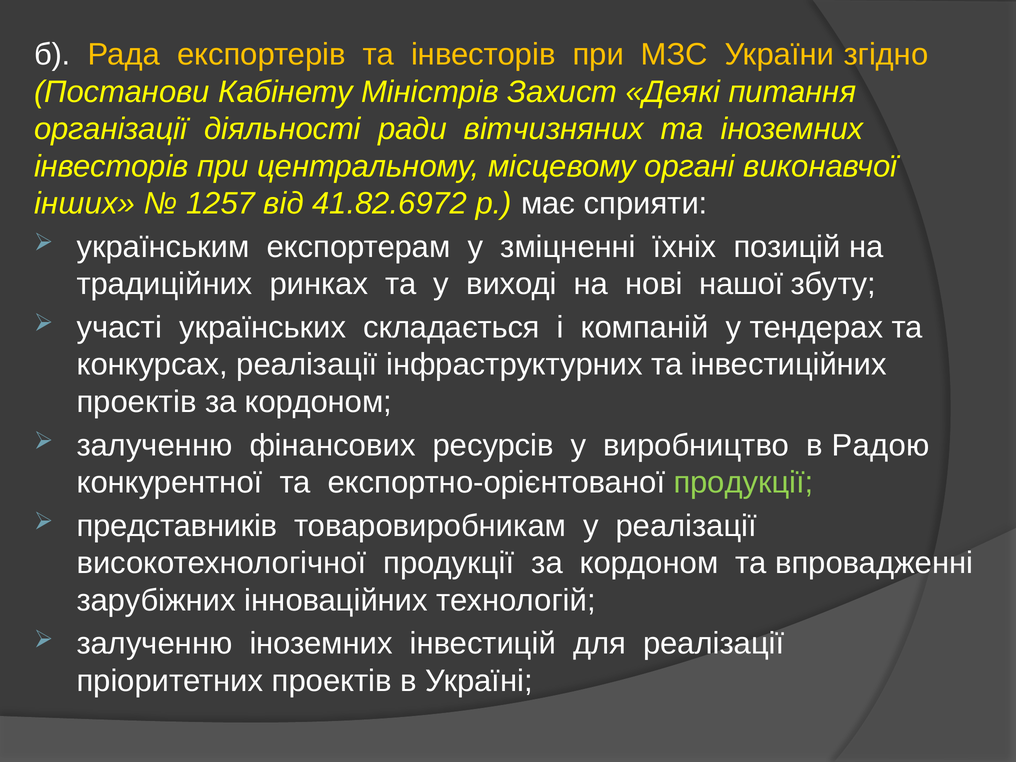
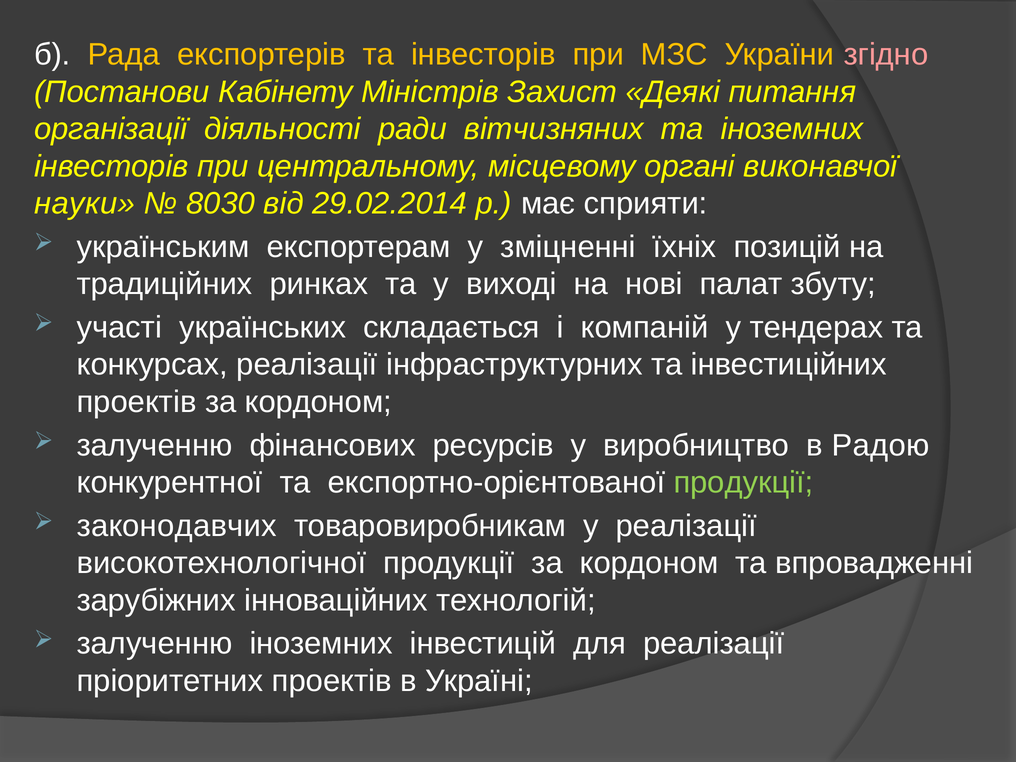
згідно colour: yellow -> pink (886, 55)
інших: інших -> науки (85, 204)
1257: 1257 -> 8030 (221, 204)
41.82.6972: 41.82.6972 -> 29.02.2014 (390, 204)
нашої: нашої -> палат (741, 284)
представників: представників -> законодавчих (177, 526)
